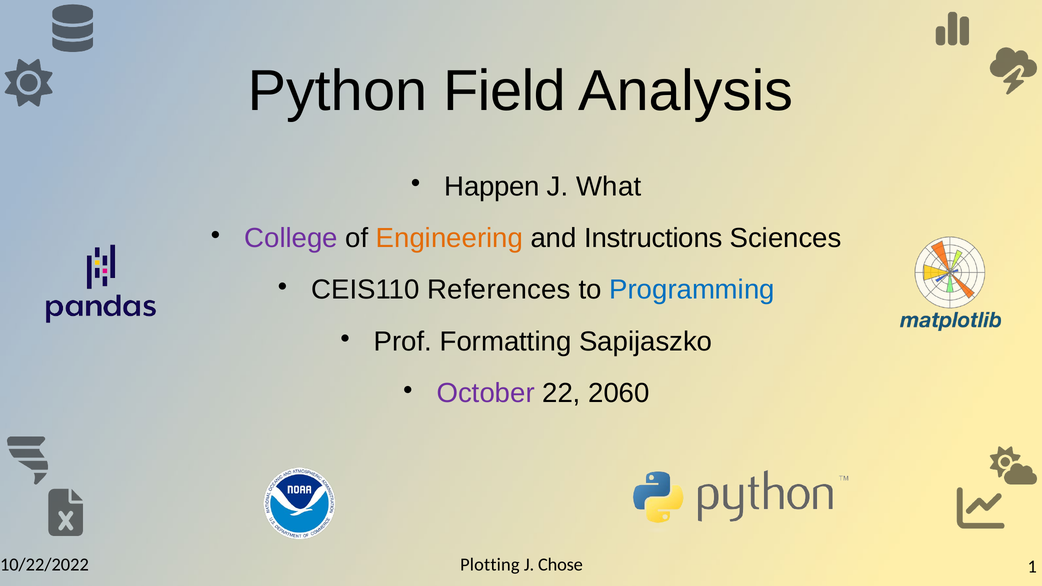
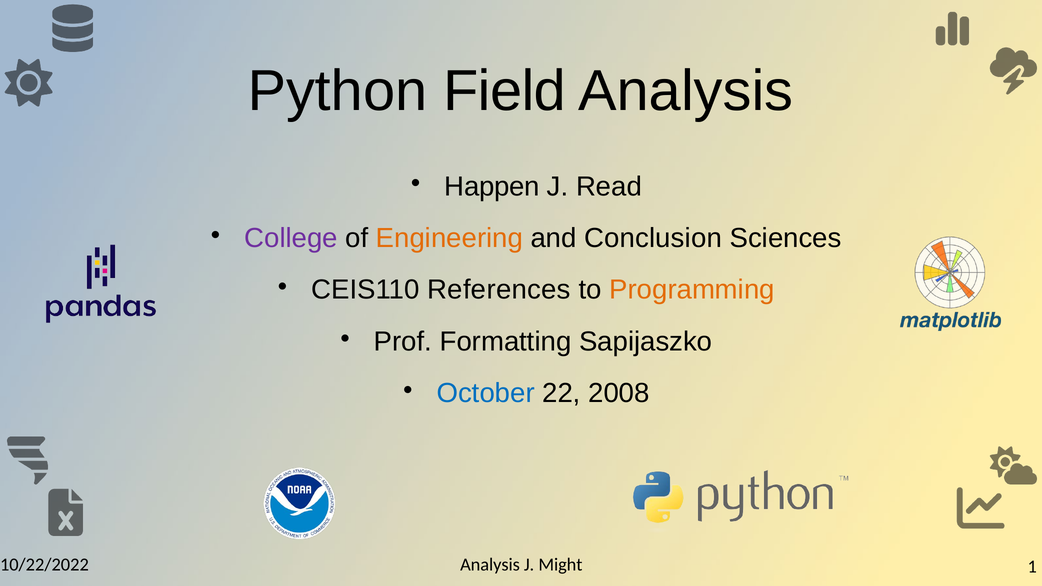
What: What -> Read (609, 187)
Instructions: Instructions -> Conclusion (653, 238)
Programming colour: blue -> orange (692, 290)
October colour: purple -> blue (486, 393)
2060: 2060 -> 2008 (619, 393)
Plotting: Plotting -> Analysis (490, 565)
Chose: Chose -> Might (560, 565)
